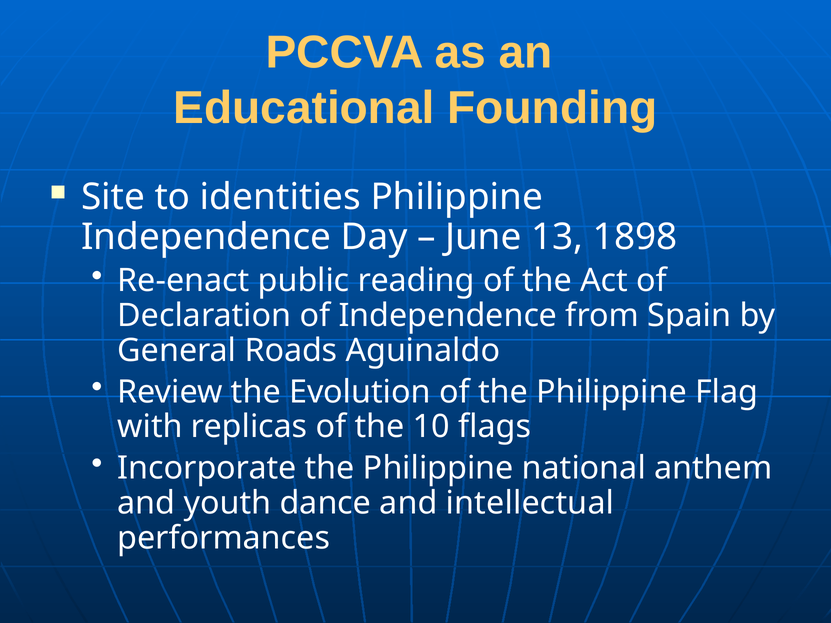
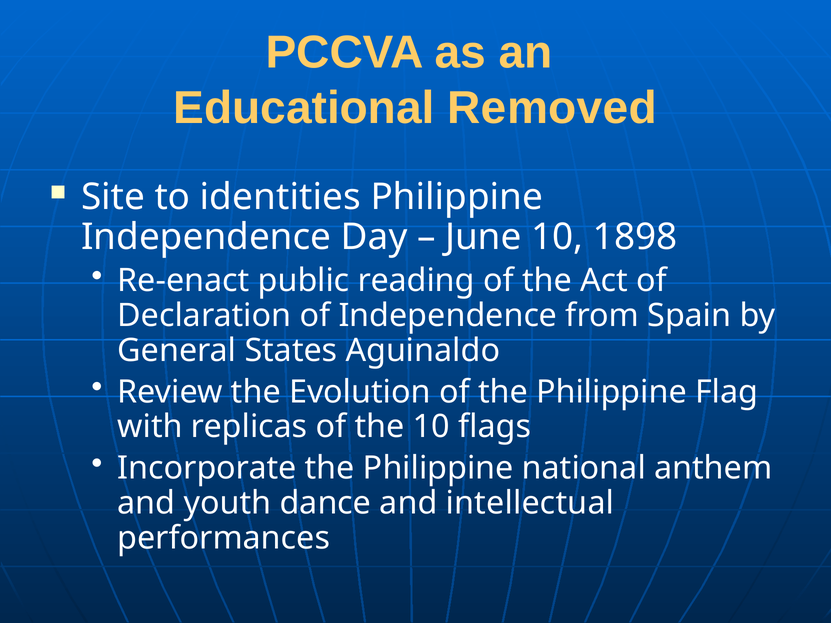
Founding: Founding -> Removed (552, 108)
June 13: 13 -> 10 (557, 237)
Roads: Roads -> States (291, 351)
